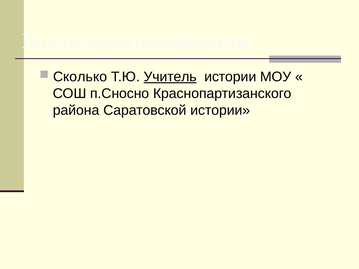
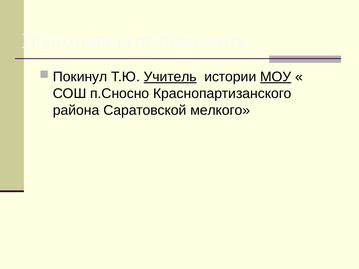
Сколько: Сколько -> Покинул (80, 77)
МОУ underline: none -> present (276, 77)
Саратовской истории: истории -> мелкого (220, 110)
